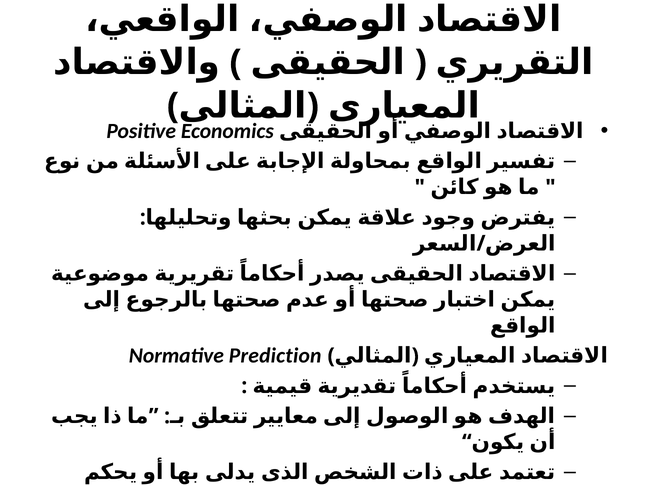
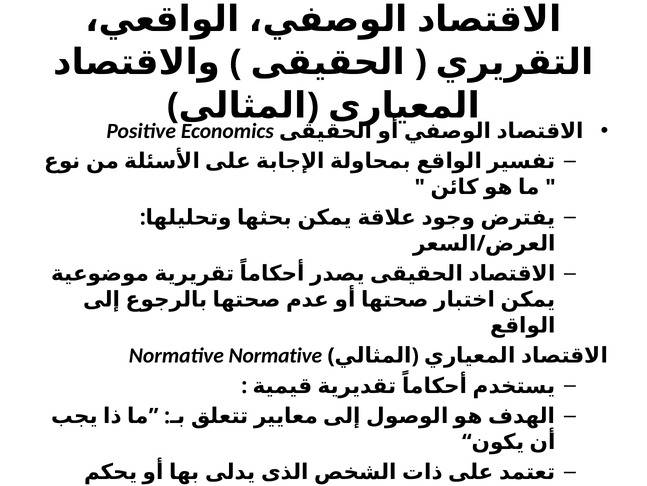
Normative Prediction: Prediction -> Normative (275, 355)
